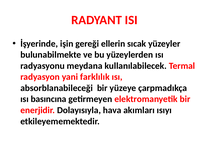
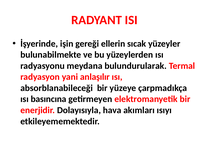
kullanılabilecek: kullanılabilecek -> bulundurularak (136, 66)
farklılık: farklılık -> anlaşılır (95, 77)
